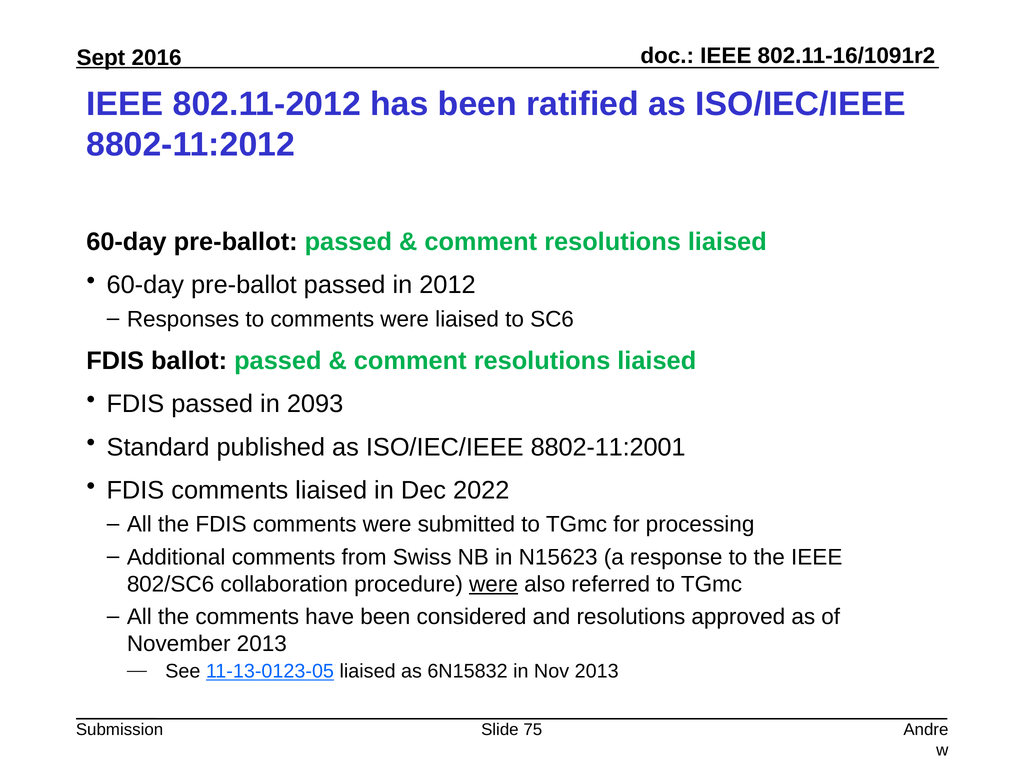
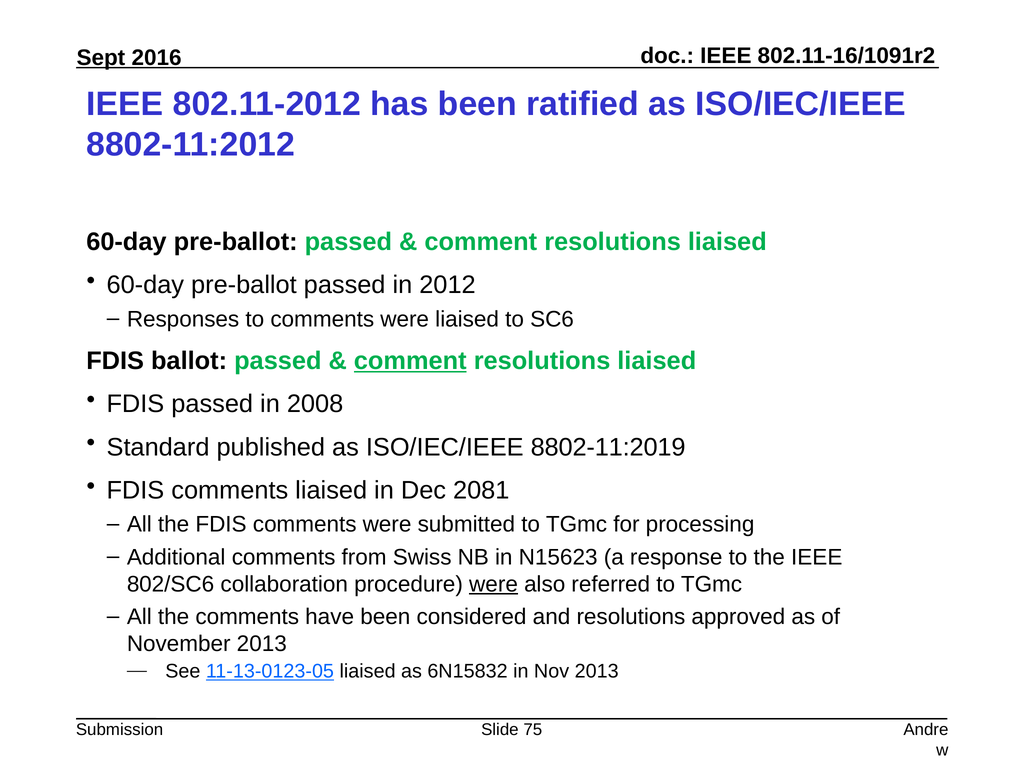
comment underline: none -> present (410, 361)
2093: 2093 -> 2008 (315, 404)
8802-11:2001: 8802-11:2001 -> 8802-11:2019 (608, 447)
2022: 2022 -> 2081 (481, 490)
